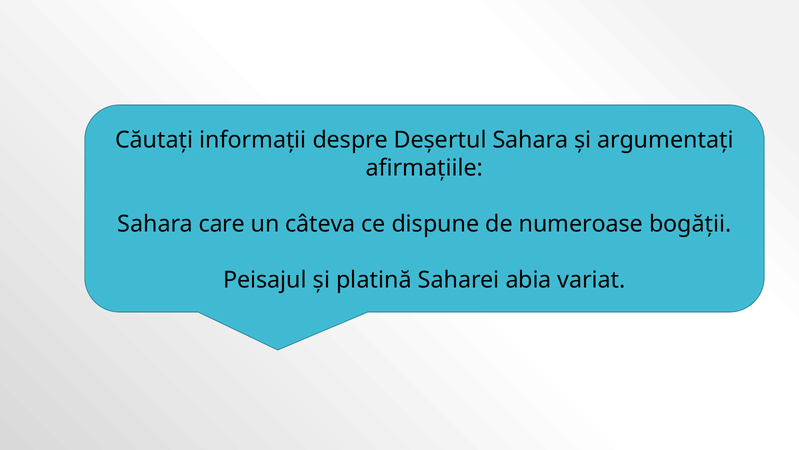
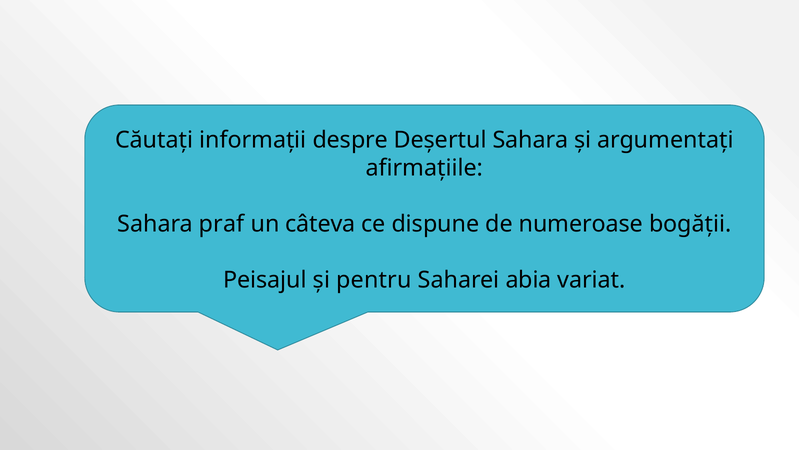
care: care -> praf (222, 224)
platină: platină -> pentru (374, 280)
